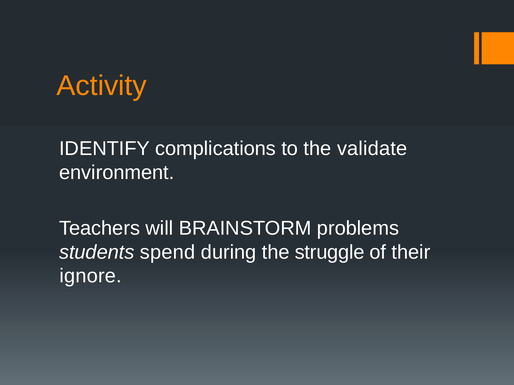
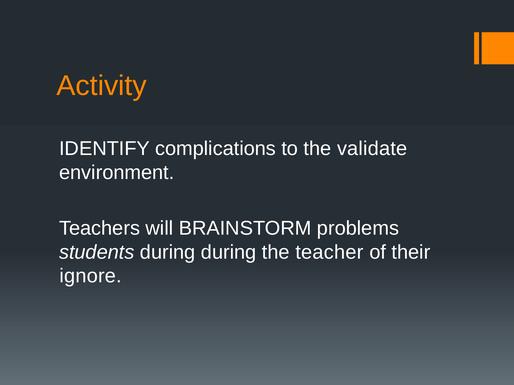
students spend: spend -> during (168, 252)
struggle: struggle -> teacher (329, 252)
